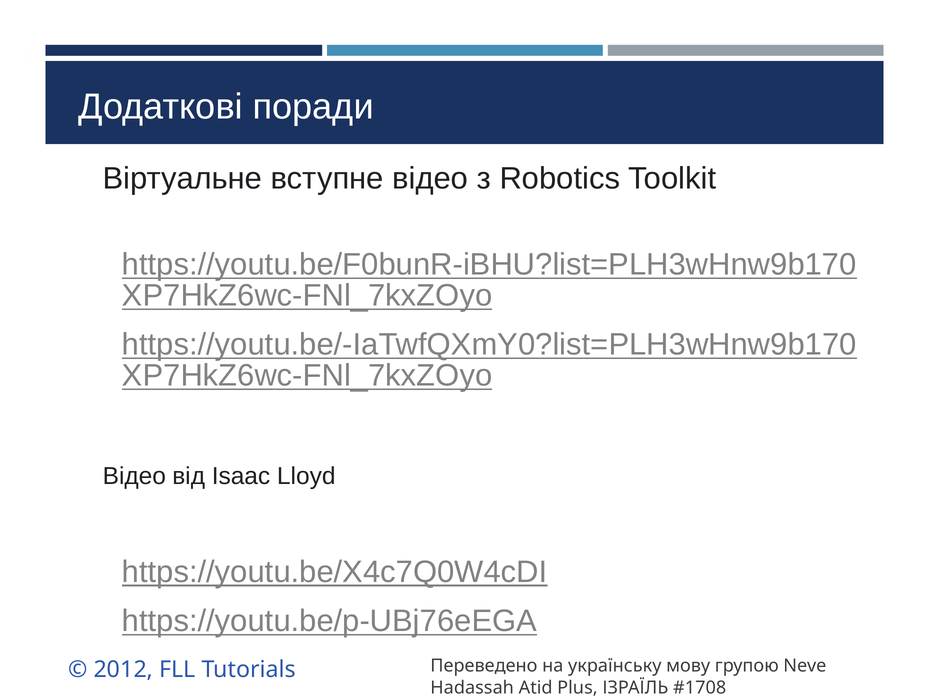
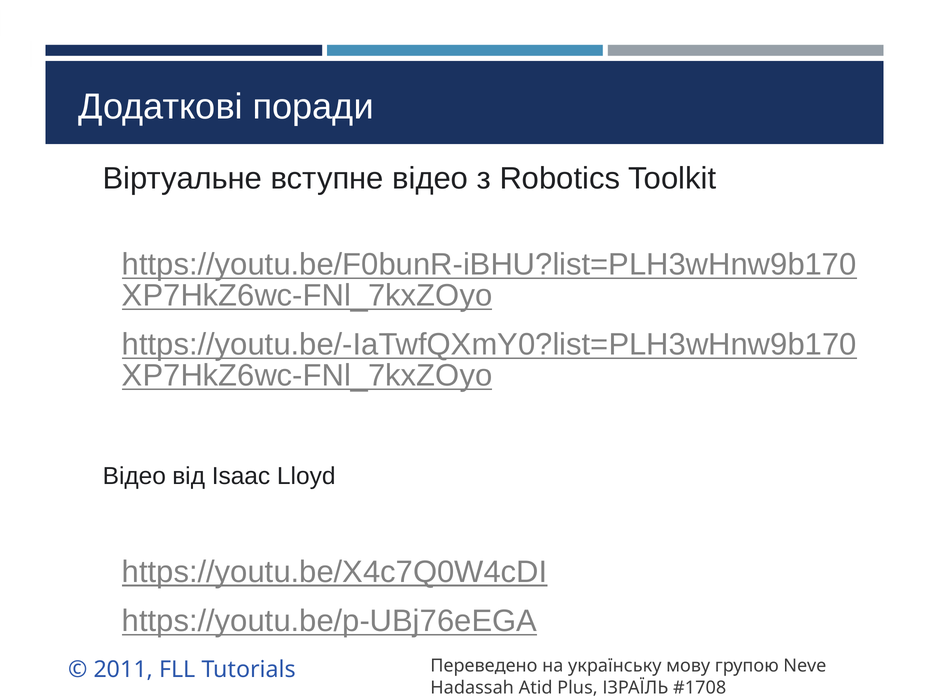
2012: 2012 -> 2011 (123, 670)
